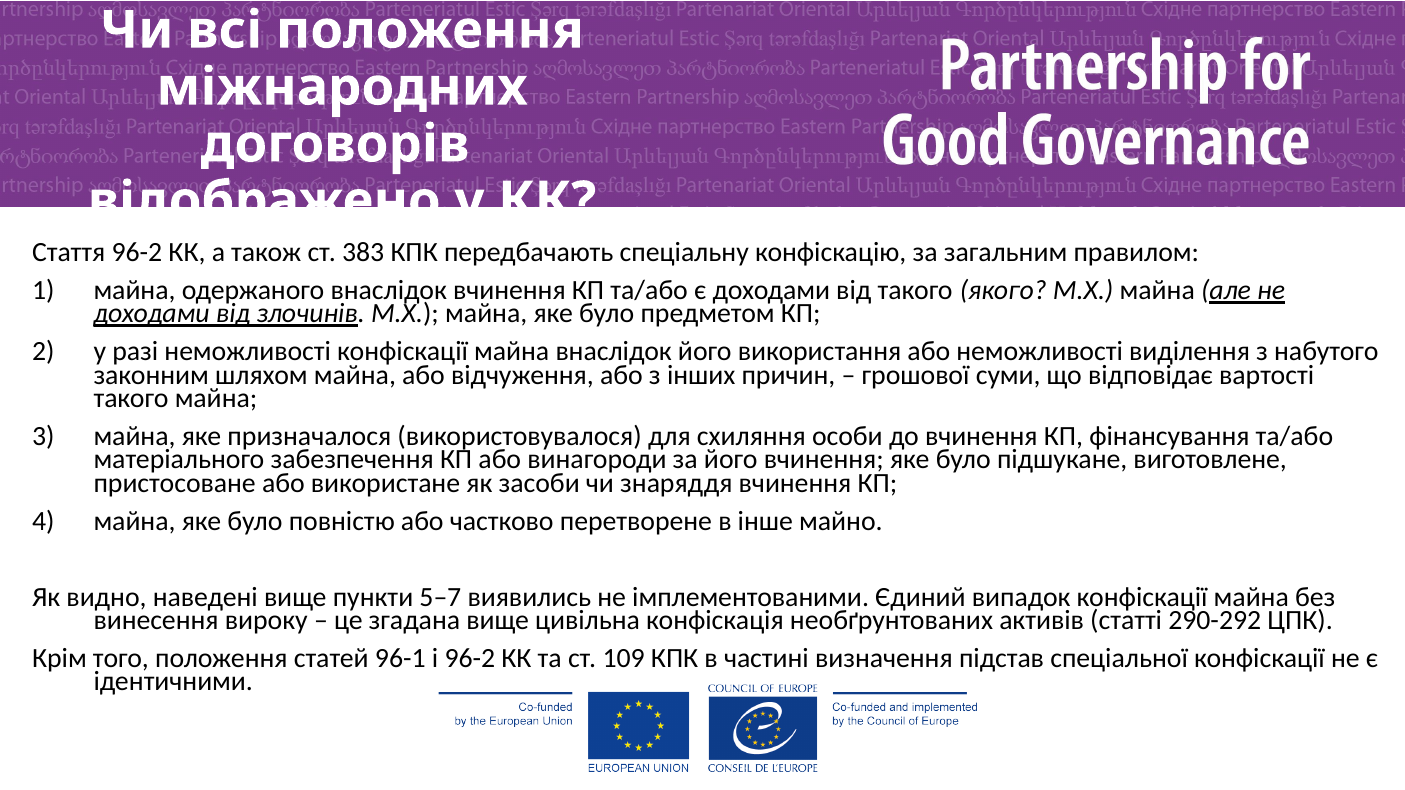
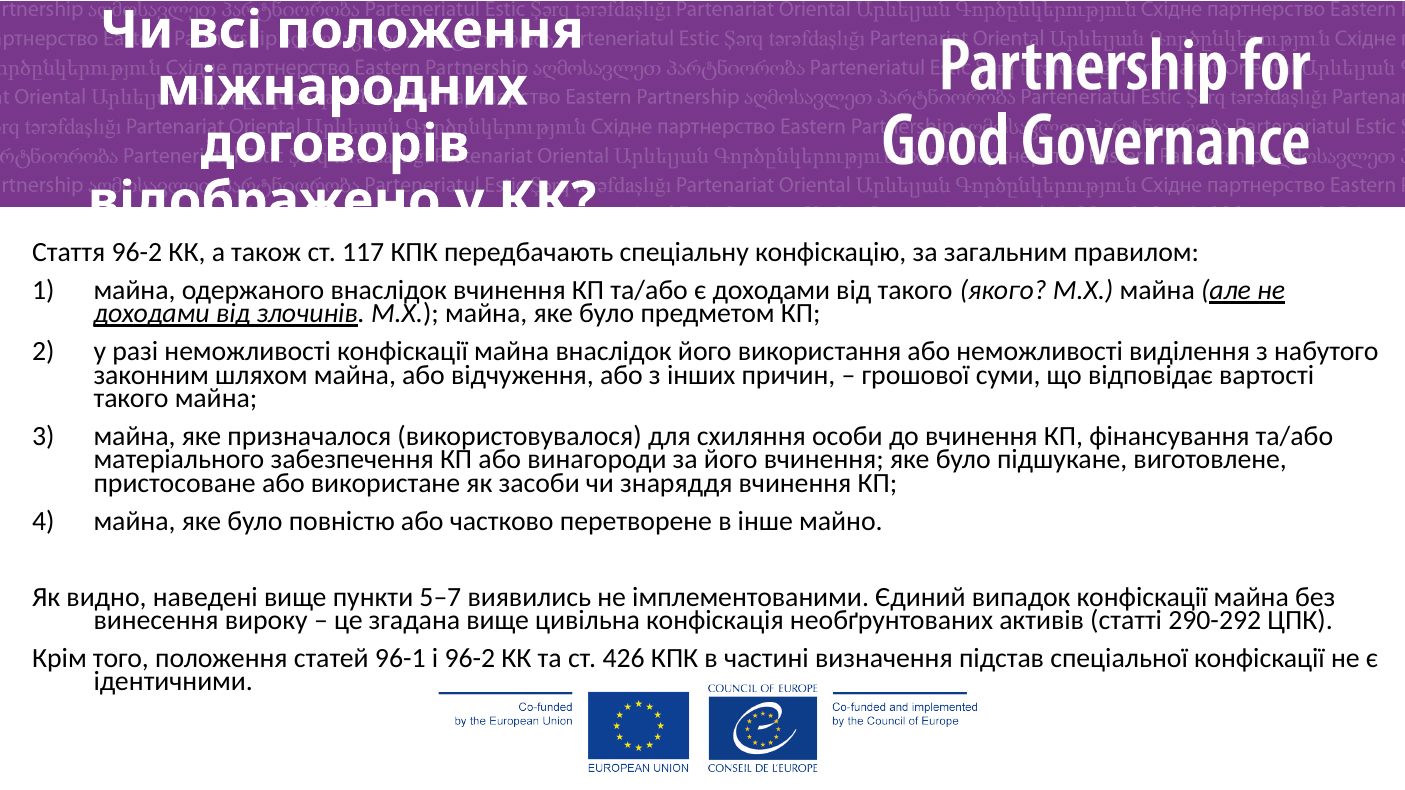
383: 383 -> 117 (363, 253)
109: 109 -> 426 (624, 659)
